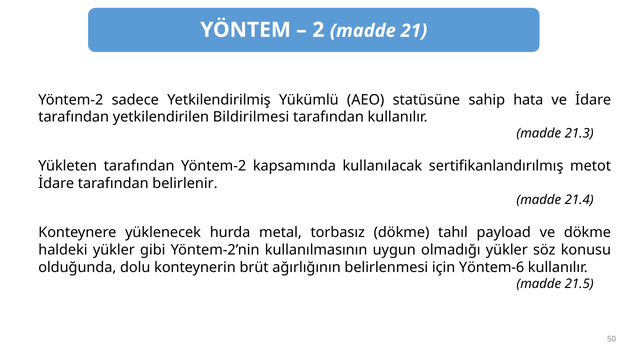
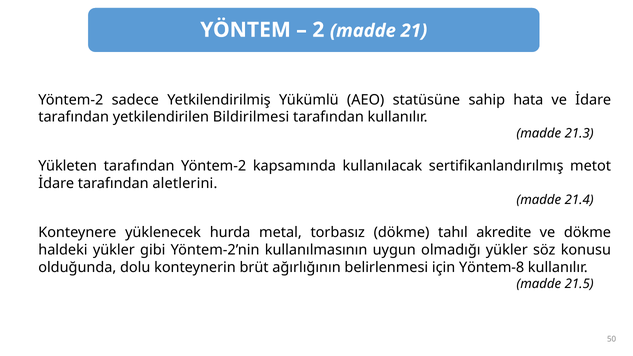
belirlenir: belirlenir -> aletlerini (185, 184)
payload: payload -> akredite (504, 233)
Yöntem-6: Yöntem-6 -> Yöntem-8 (492, 267)
